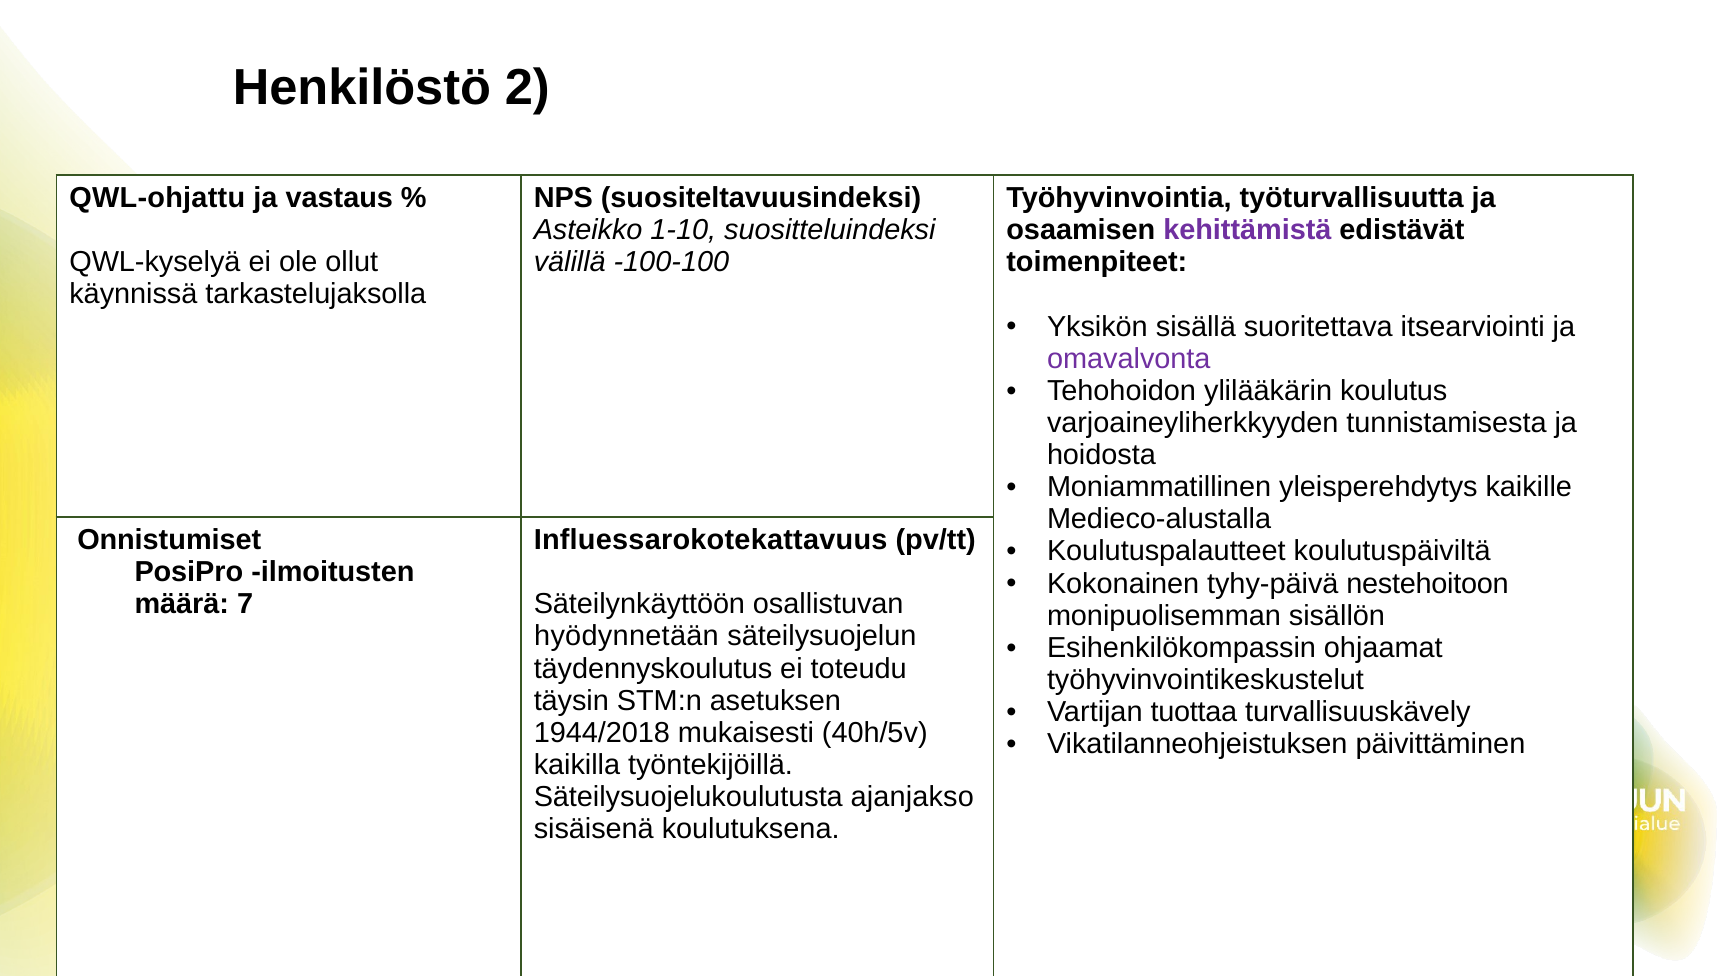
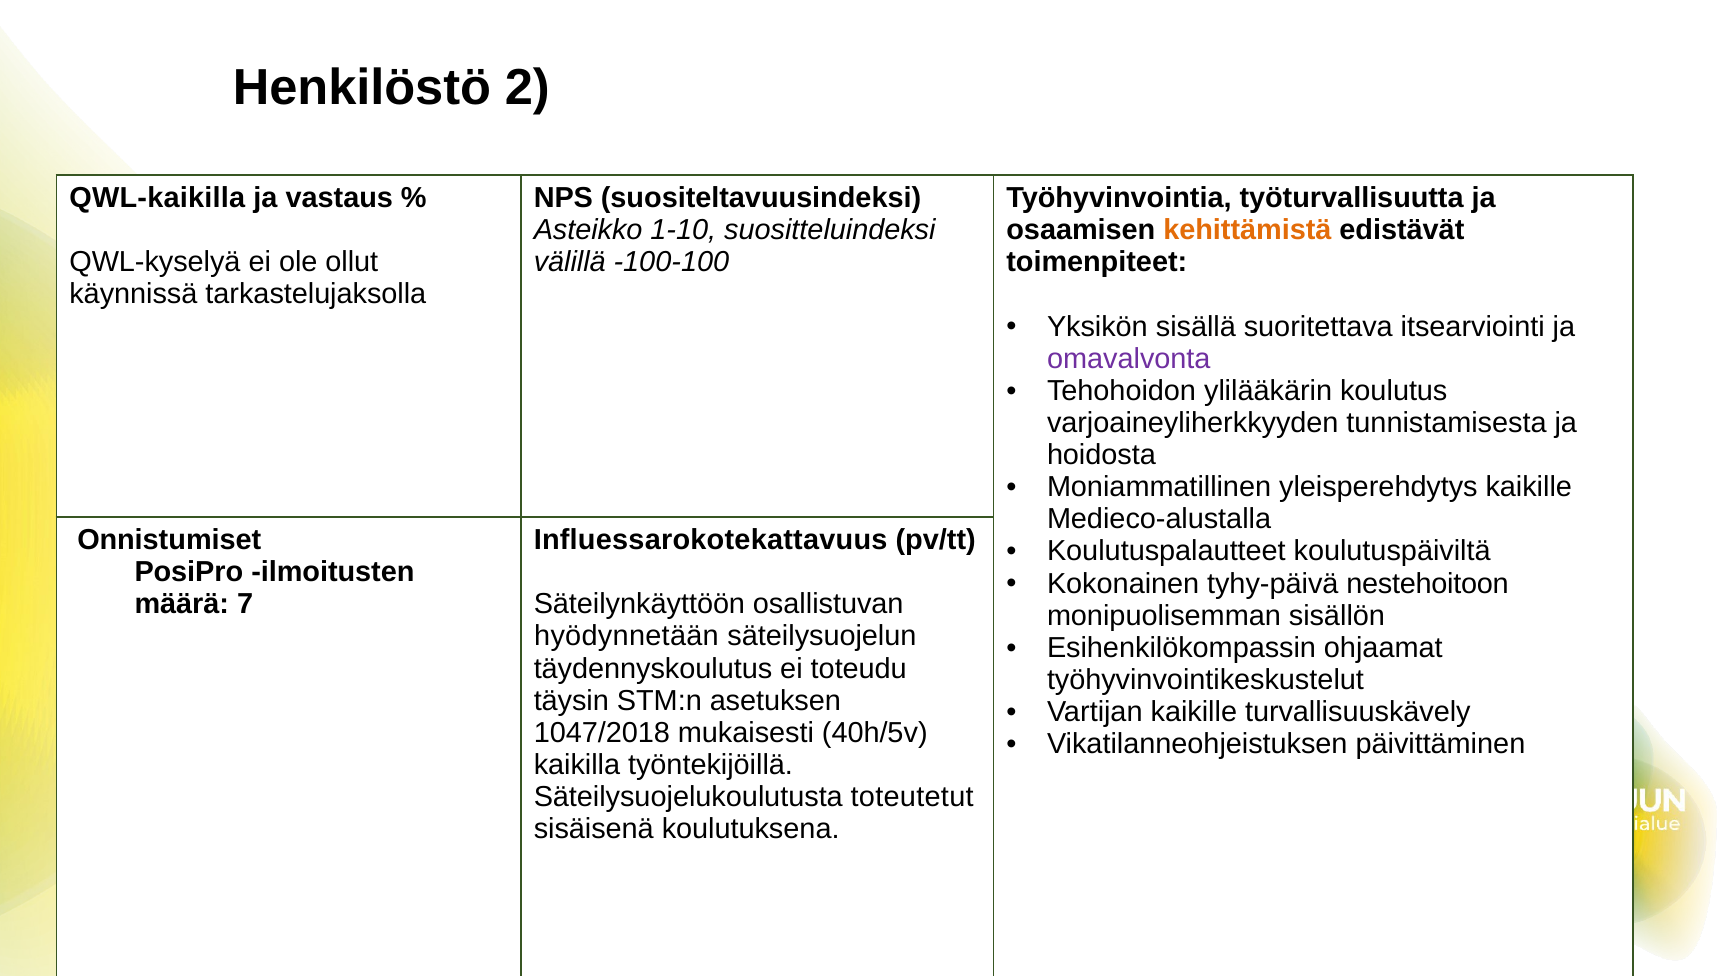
QWL-ohjattu: QWL-ohjattu -> QWL-kaikilla (157, 198)
kehittämistä colour: purple -> orange (1247, 230)
Vartijan tuottaa: tuottaa -> kaikille (1194, 712)
1944/2018: 1944/2018 -> 1047/2018 (602, 733)
ajanjakso: ajanjakso -> toteutetut (912, 797)
